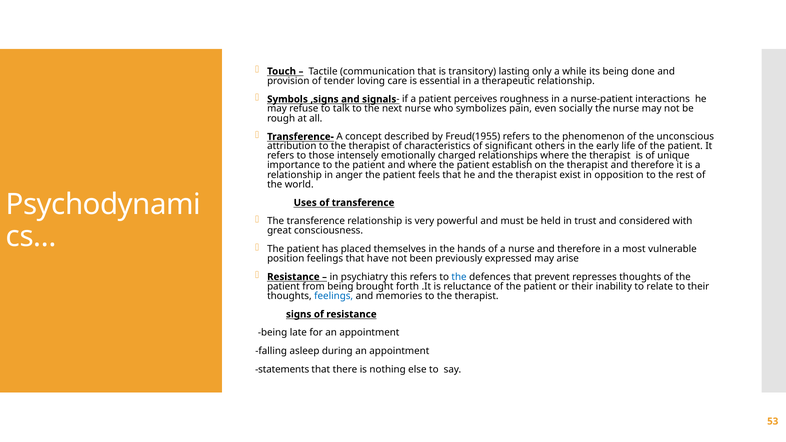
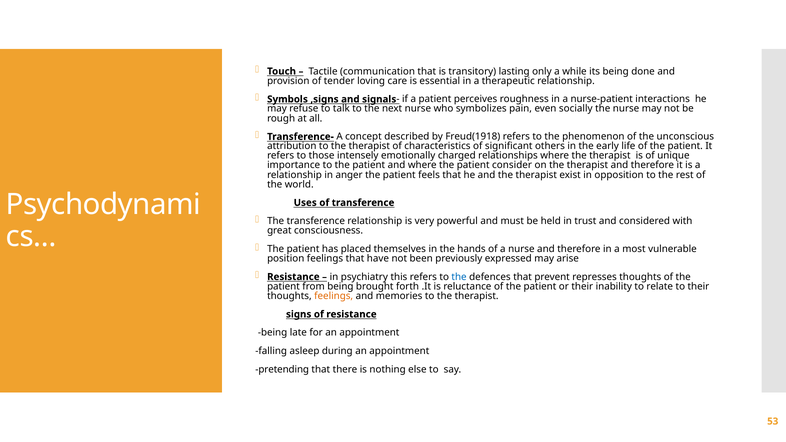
Freud(1955: Freud(1955 -> Freud(1918 (473, 137)
establish: establish -> consider (512, 165)
feelings colour: blue -> orange (334, 296)
statements: statements -> pretending (282, 369)
